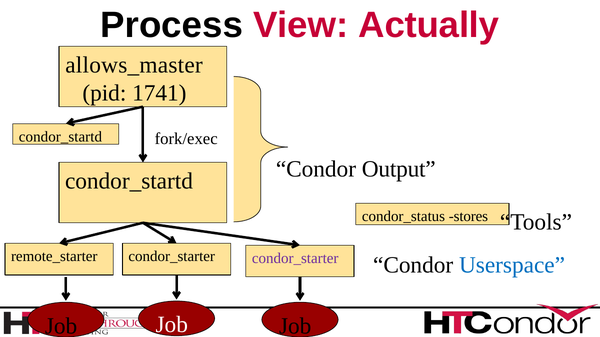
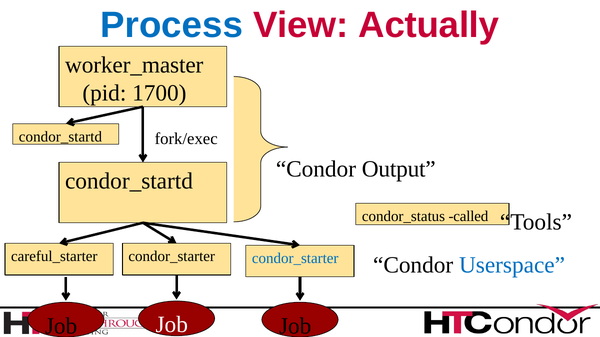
Process colour: black -> blue (172, 25)
allows_master: allows_master -> worker_master (134, 65)
1741: 1741 -> 1700 (159, 93)
stores: stores -> called (468, 217)
remote_starter: remote_starter -> careful_starter (54, 257)
condor_starter colour: purple -> blue (295, 259)
